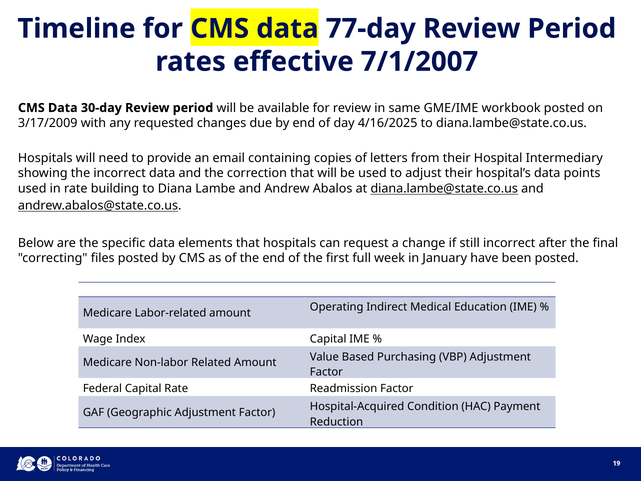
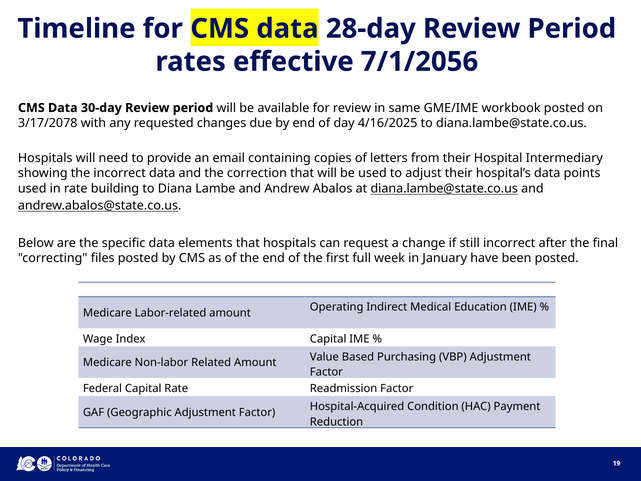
77-day: 77-day -> 28-day (371, 29)
7/1/2007: 7/1/2007 -> 7/1/2056 (420, 62)
3/17/2009: 3/17/2009 -> 3/17/2078 (48, 123)
